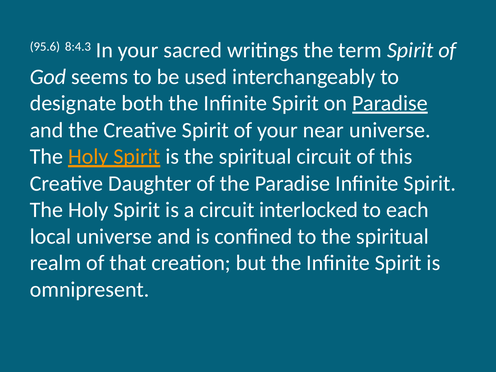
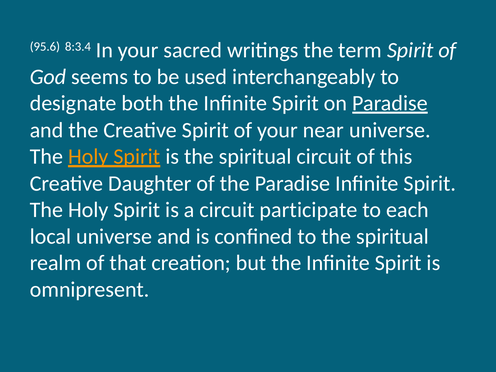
8:4.3: 8:4.3 -> 8:3.4 (78, 47)
interlocked: interlocked -> participate (309, 210)
